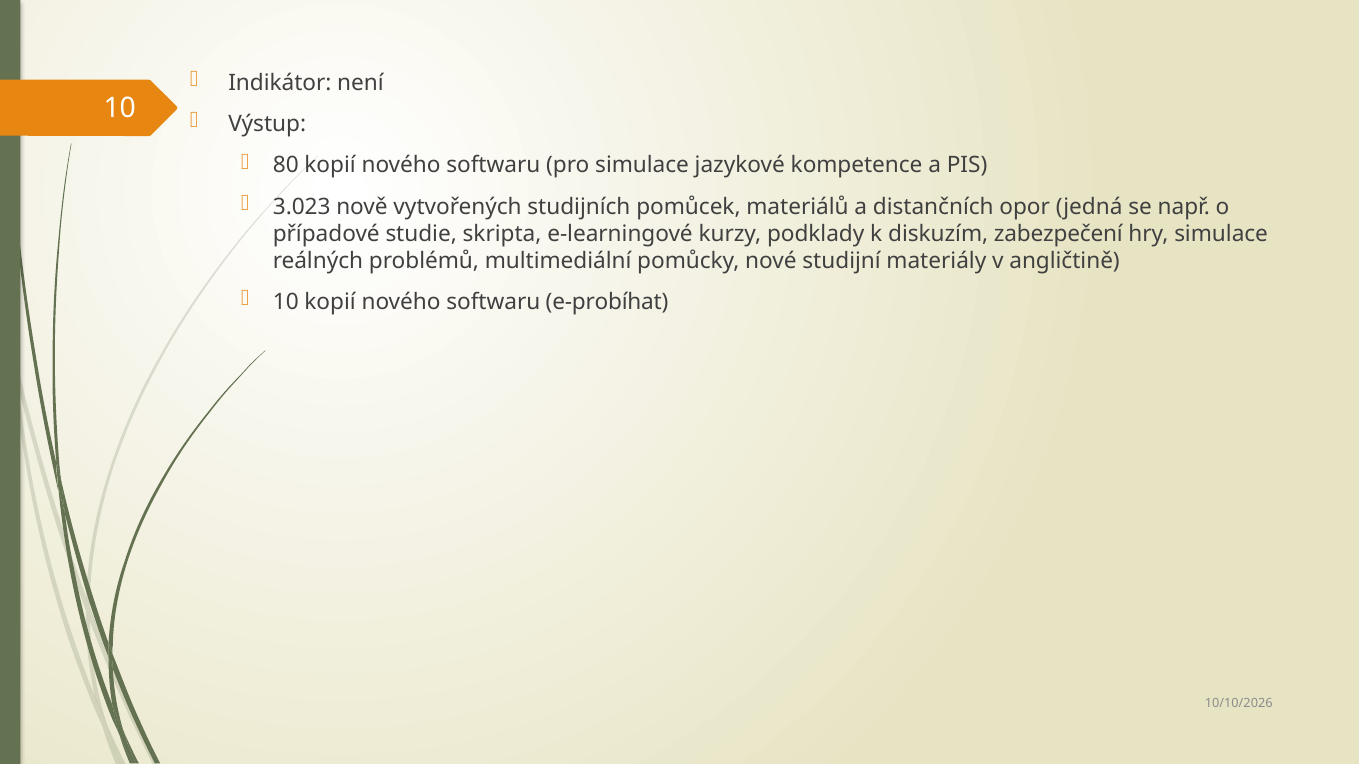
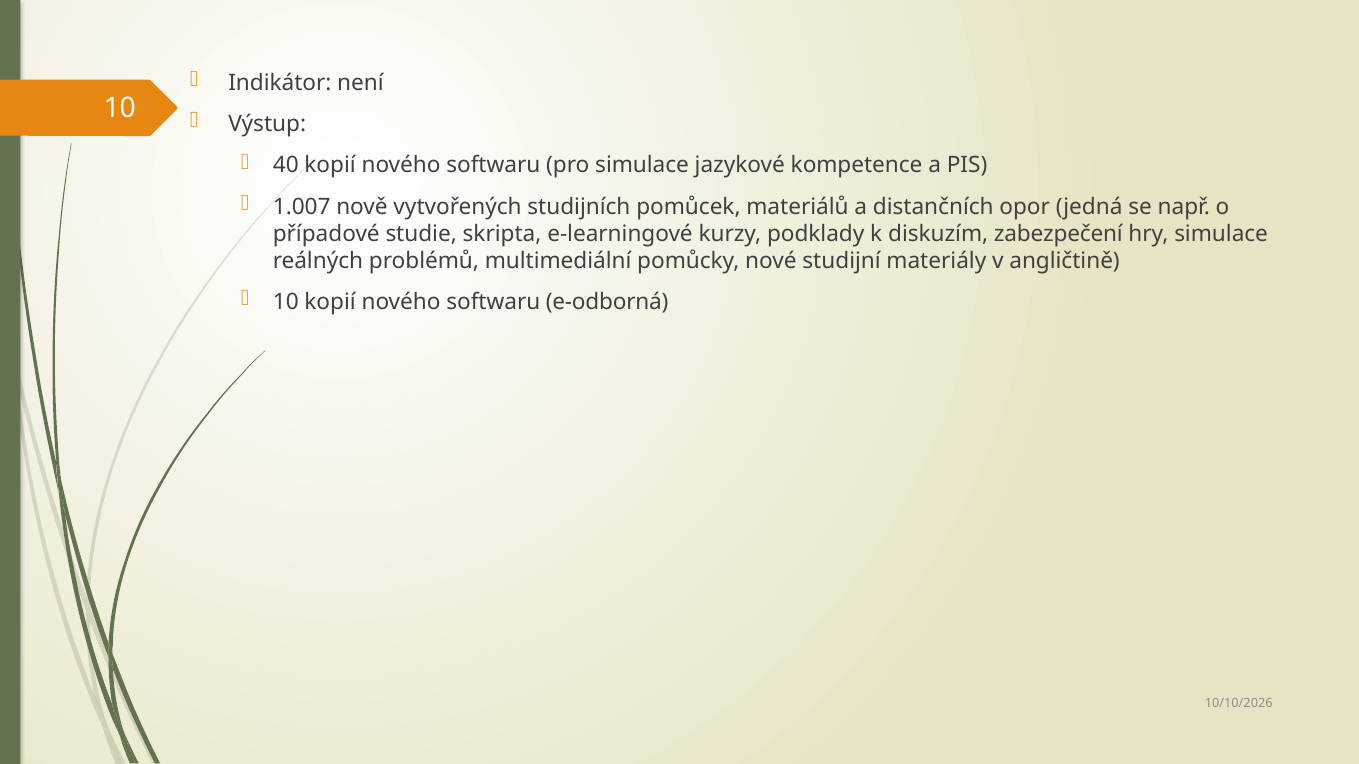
80: 80 -> 40 (286, 165)
3.023: 3.023 -> 1.007 (302, 207)
e-probíhat: e-probíhat -> e-odborná (607, 302)
